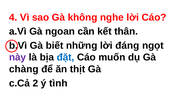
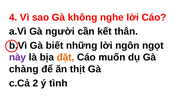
ngoan: ngoan -> người (60, 32)
đáng: đáng -> ngôn (127, 46)
đặt colour: blue -> orange (66, 57)
